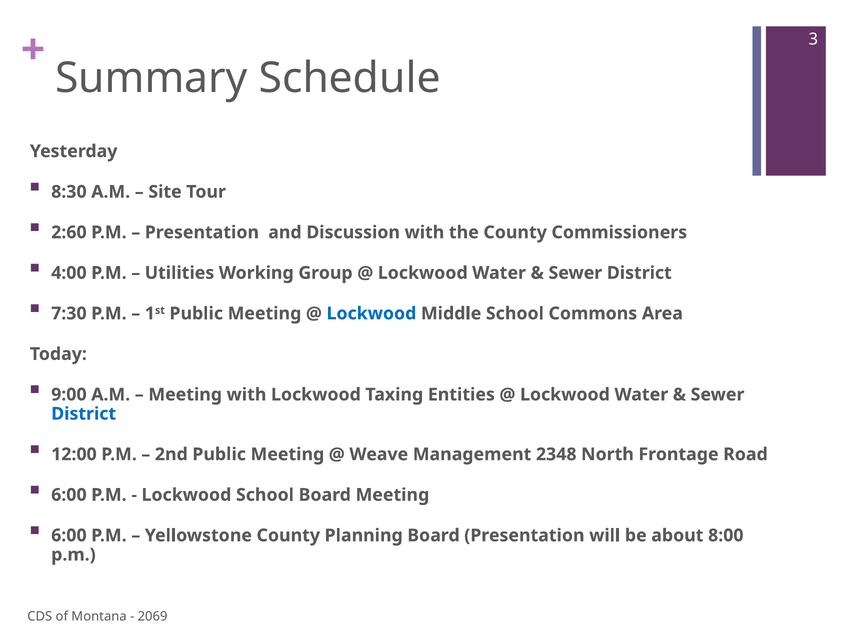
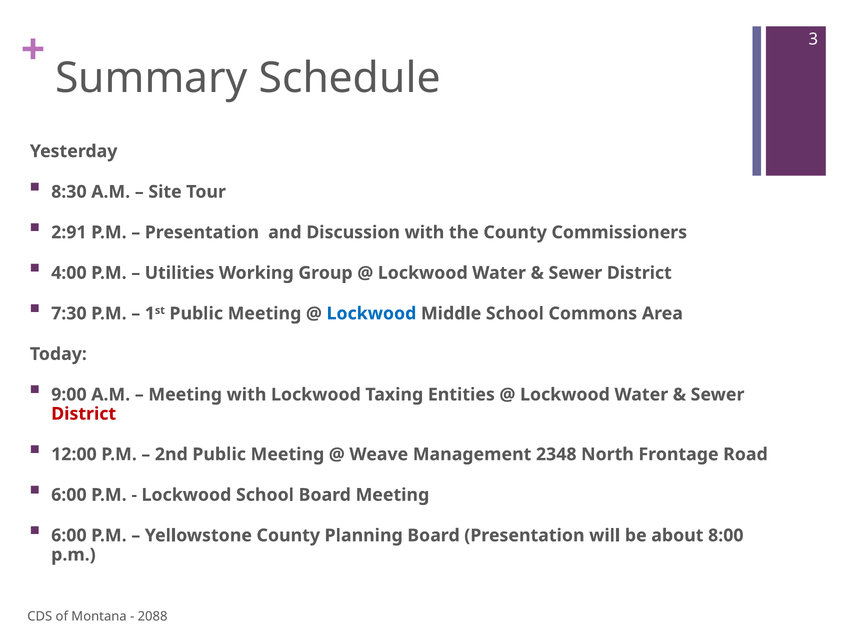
2:60: 2:60 -> 2:91 (69, 232)
District colour: blue -> red (84, 414)
2069: 2069 -> 2088 (153, 616)
